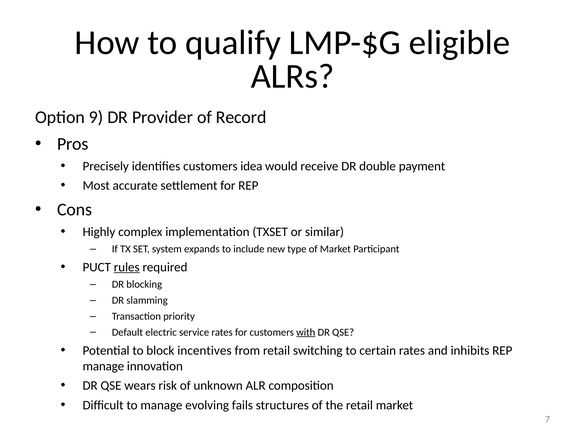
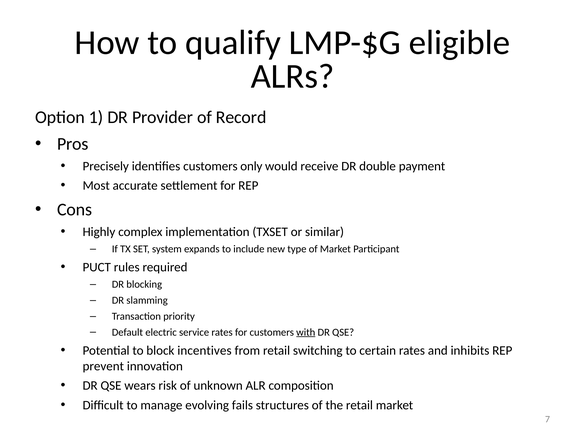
9: 9 -> 1 (96, 117)
idea: idea -> only (251, 166)
rules underline: present -> none (127, 267)
manage: manage -> prevent (103, 366)
